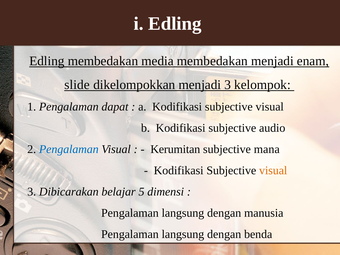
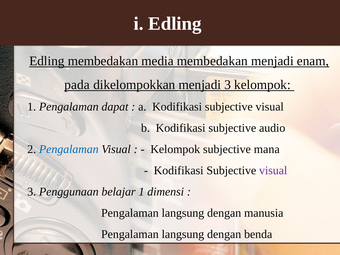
slide: slide -> pada (77, 85)
Kerumitan: Kerumitan -> Kelompok (175, 149)
visual colour: orange -> purple (273, 171)
Dibicarakan: Dibicarakan -> Penggunaan (69, 192)
belajar 5: 5 -> 1 (141, 192)
